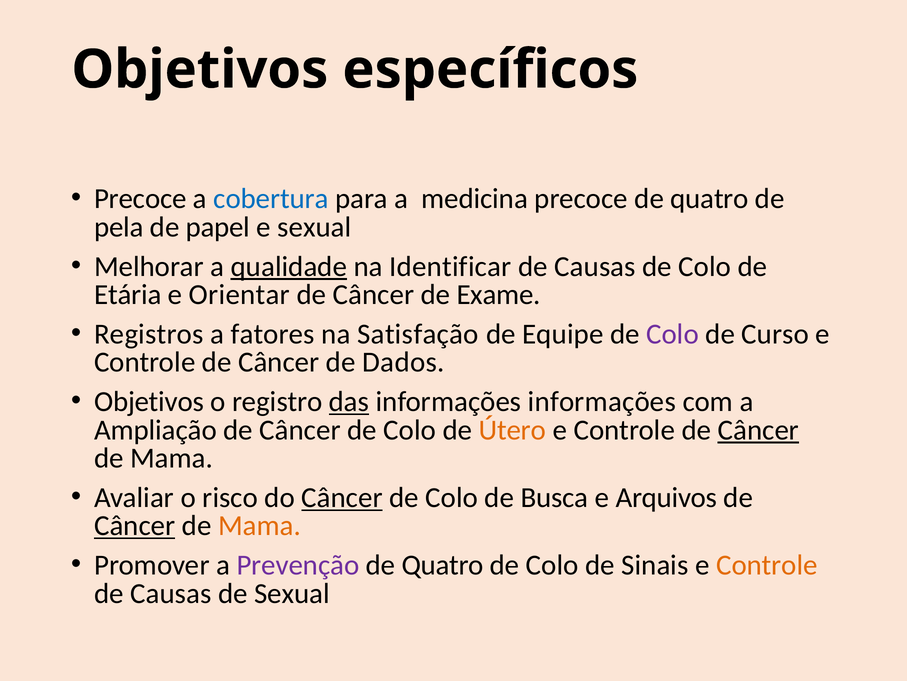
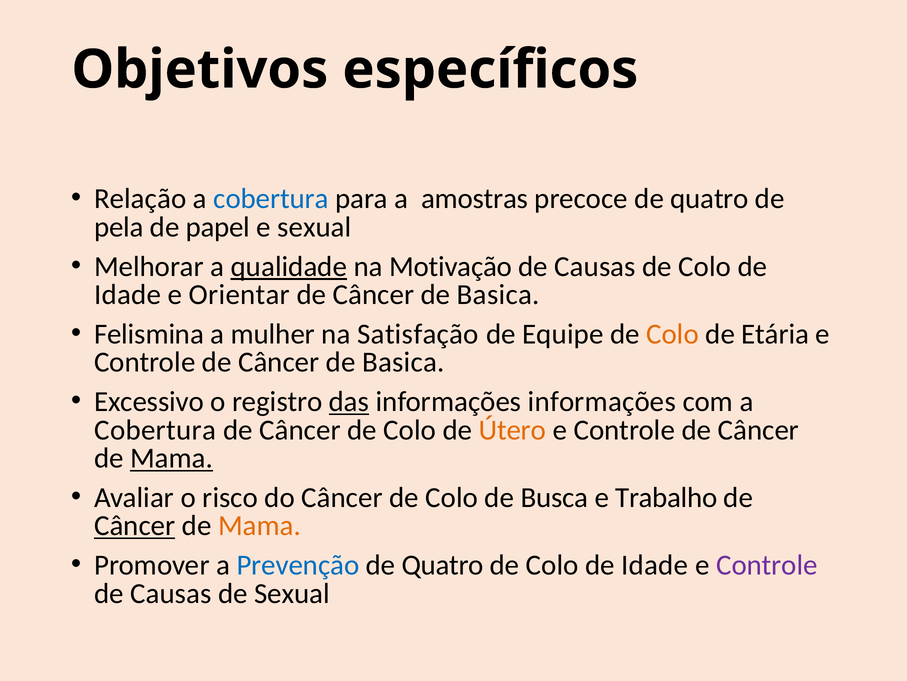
Precoce: Precoce -> Relação (140, 199)
medicina: medicina -> amostras (475, 199)
Identificar: Identificar -> Motivação (451, 266)
Etária: Etária -> Idade (128, 294)
Exame: Exame -> Basica (498, 294)
Registros: Registros -> Felismina (149, 334)
fatores: fatores -> mulher (273, 334)
Colo colour: purple -> orange (673, 334)
Curso: Curso -> Etária (775, 334)
Dados: Dados -> Basica (403, 362)
Objetivos: Objetivos -> Excessivo (149, 401)
Ampliação: Ampliação -> Cobertura (155, 430)
Câncer underline: present -> none (758, 430)
Mama underline: none -> present (172, 458)
Câncer underline: present -> none (342, 497)
Arquivos: Arquivos -> Trabalho (666, 497)
Prevenção colour: purple -> blue (298, 565)
Sinais: Sinais -> Idade (655, 565)
Controle colour: orange -> purple (767, 565)
